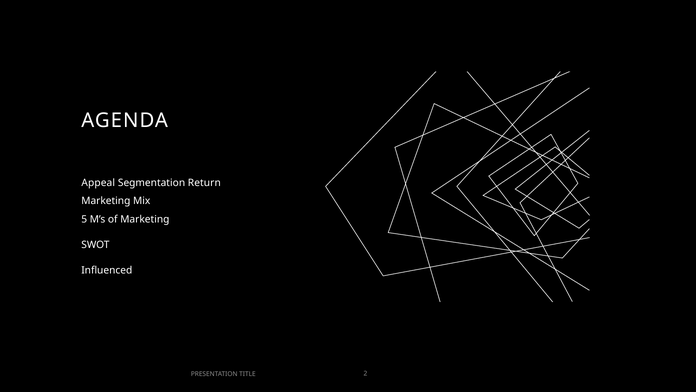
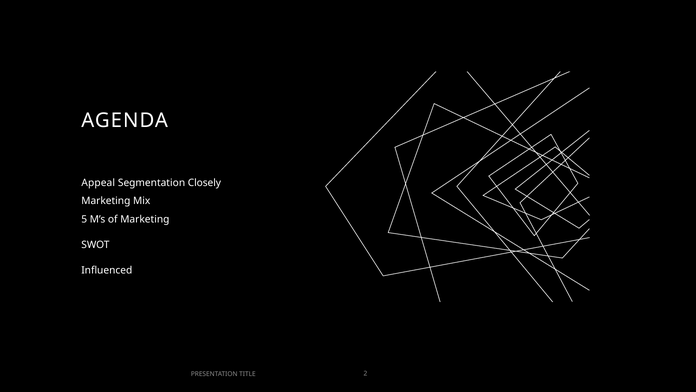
Return: Return -> Closely (204, 182)
